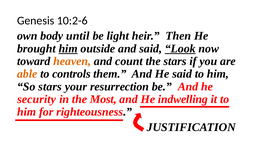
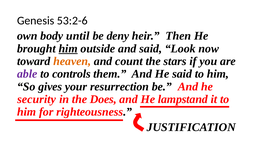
10:2-6: 10:2-6 -> 53:2-6 (72, 21)
light: light -> deny (118, 36)
Look underline: present -> none (180, 49)
able colour: orange -> purple (27, 74)
So stars: stars -> gives (50, 87)
Most: Most -> Does (103, 100)
indwelling: indwelling -> lampstand (183, 100)
